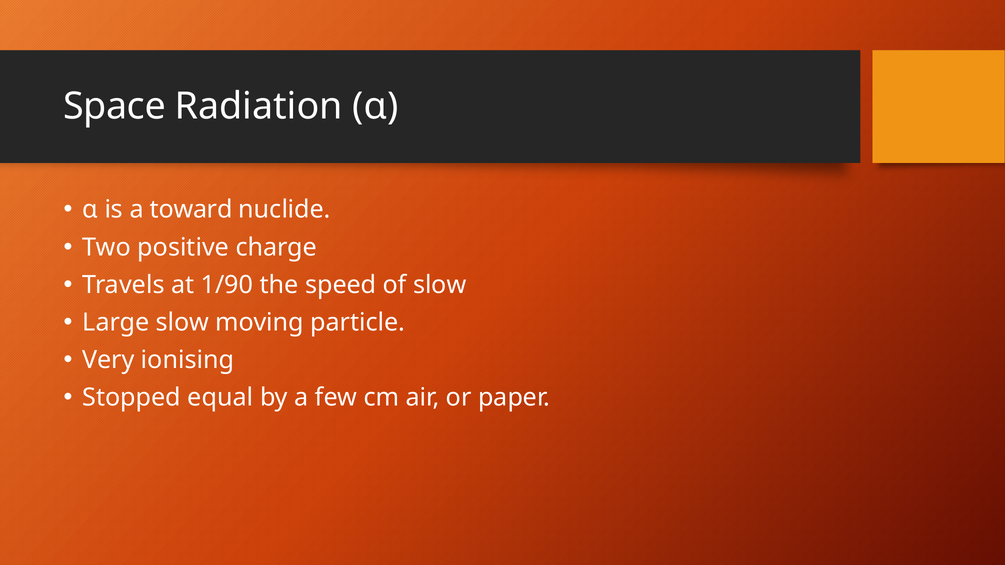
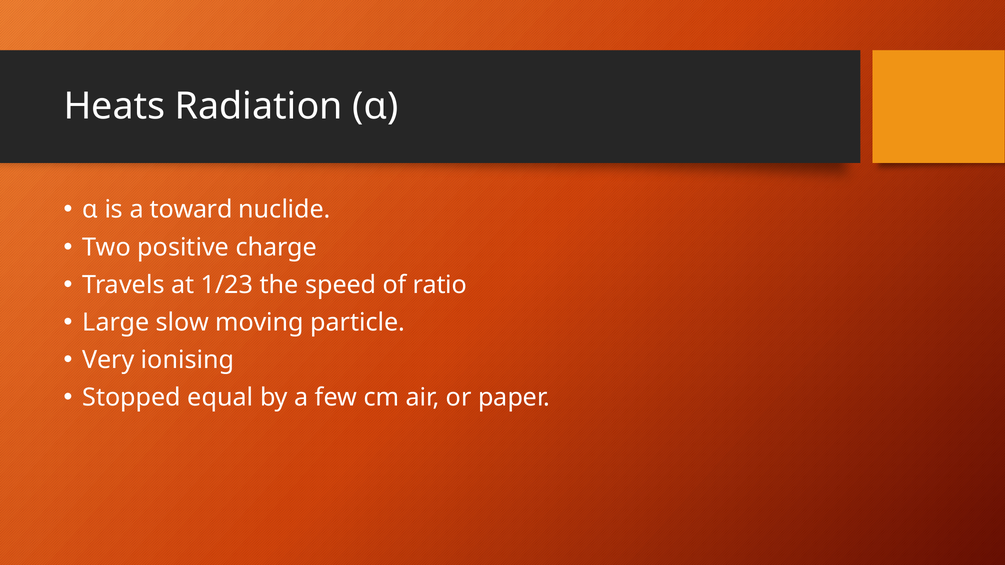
Space: Space -> Heats (114, 106)
1/90: 1/90 -> 1/23 (227, 285)
of slow: slow -> ratio (440, 285)
